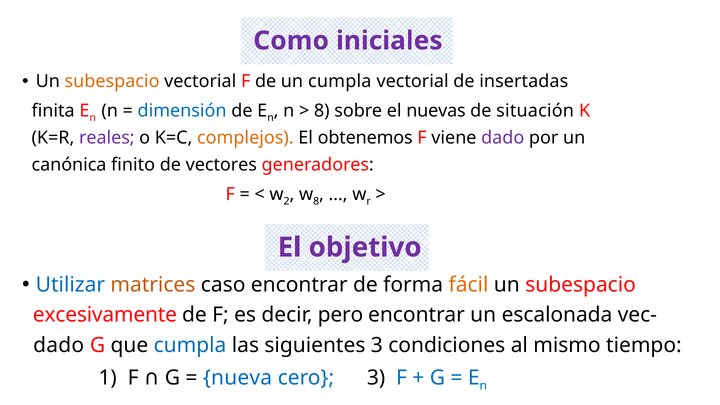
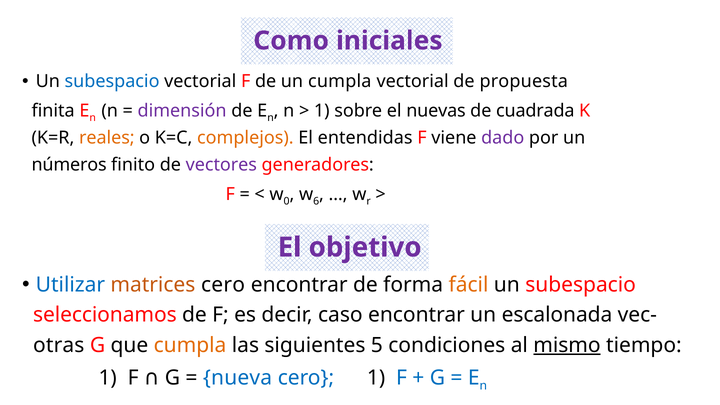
subespacio colour: orange -> blue (112, 81)
insertadas: insertadas -> propuesta (524, 81)
dimensión colour: blue -> purple (182, 111)
8: 8 -> 1 (322, 111)
situación: situación -> cuadrada (535, 111)
reales colour: purple -> orange (107, 138)
obtenemos: obtenemos -> entendidas (365, 138)
canónica: canónica -> números (69, 165)
vectores colour: black -> purple (221, 165)
2: 2 -> 0 (287, 201)
8: 8 -> 6 (316, 201)
matrices caso: caso -> cero (223, 285)
excesivamente: excesivamente -> seleccionamos (105, 315)
pero: pero -> caso (340, 315)
dado: dado -> otras (59, 345)
cumpla colour: blue -> orange (190, 345)
siguientes 3: 3 -> 5 (377, 345)
mismo underline: none -> present (567, 345)
cero 3: 3 -> 1 (376, 378)
